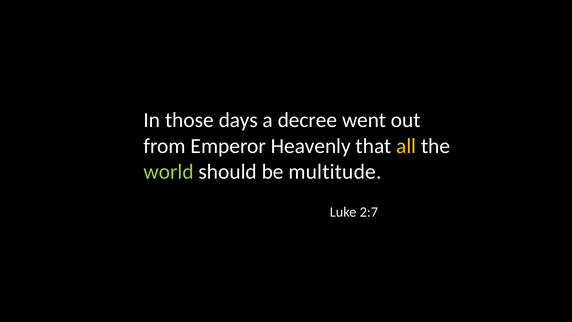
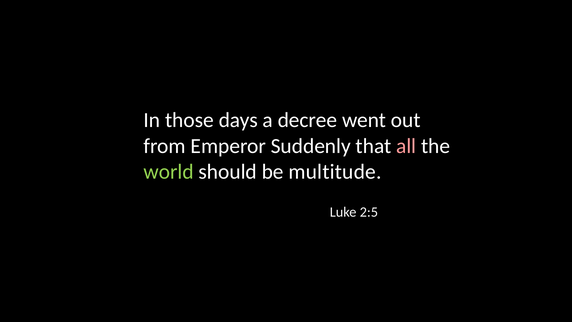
Heavenly: Heavenly -> Suddenly (311, 146)
all colour: yellow -> pink (406, 146)
2:7: 2:7 -> 2:5 (369, 212)
